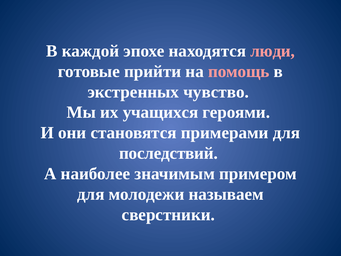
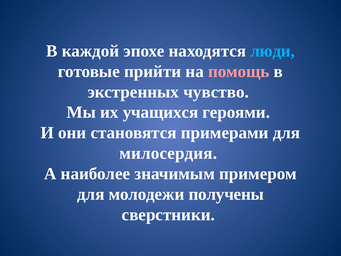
люди colour: pink -> light blue (273, 51)
последствий: последствий -> милосердия (168, 153)
называем: называем -> получены (226, 194)
